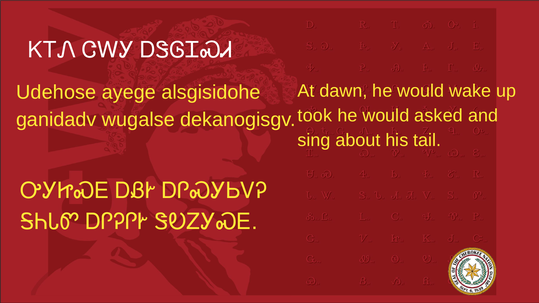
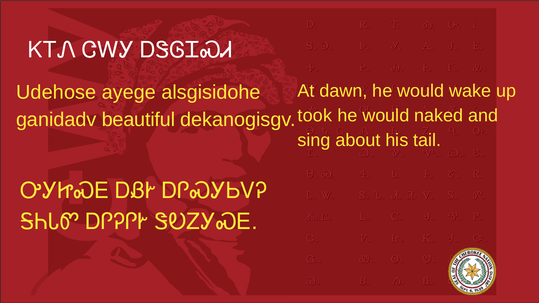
asked: asked -> naked (439, 116)
wugalse: wugalse -> beautiful (138, 120)
